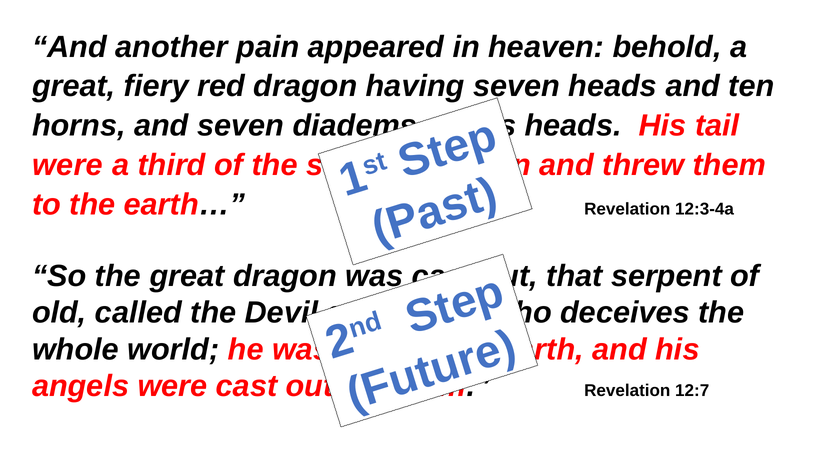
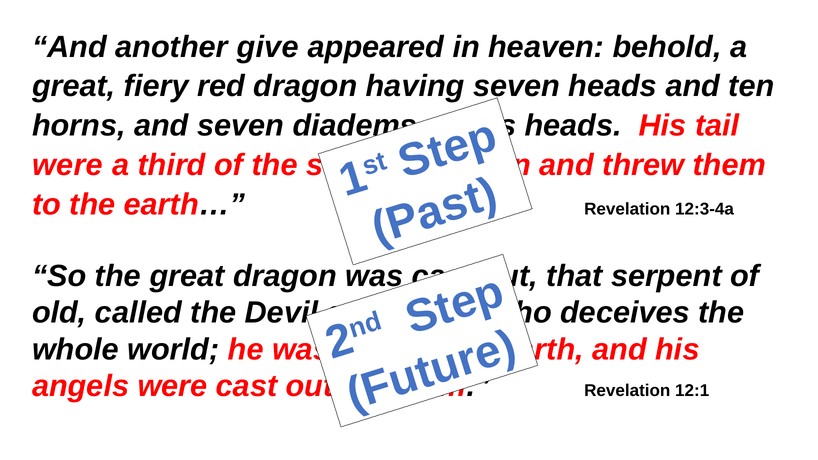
pain: pain -> give (268, 47)
12:7: 12:7 -> 12:1 (692, 391)
